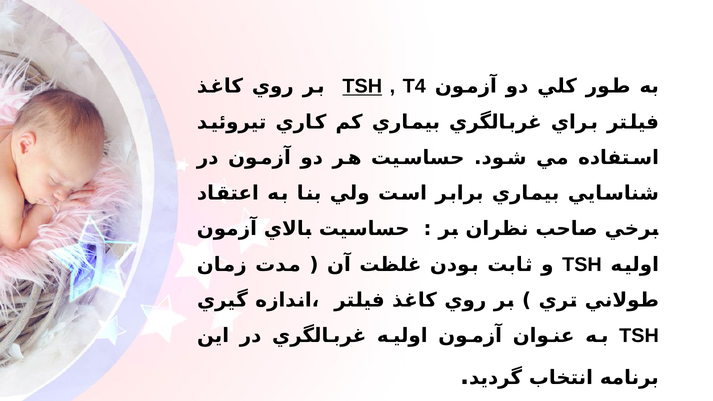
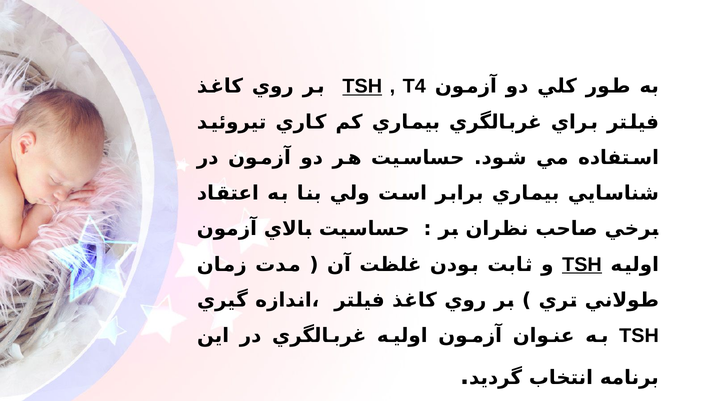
TSH underline: none -> present (582, 265)
